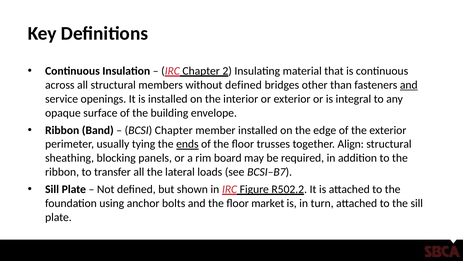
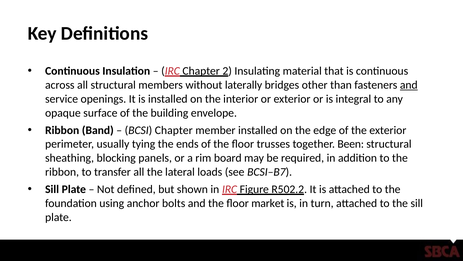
without defined: defined -> laterally (244, 85)
ends underline: present -> none (187, 144)
Align: Align -> Been (351, 144)
